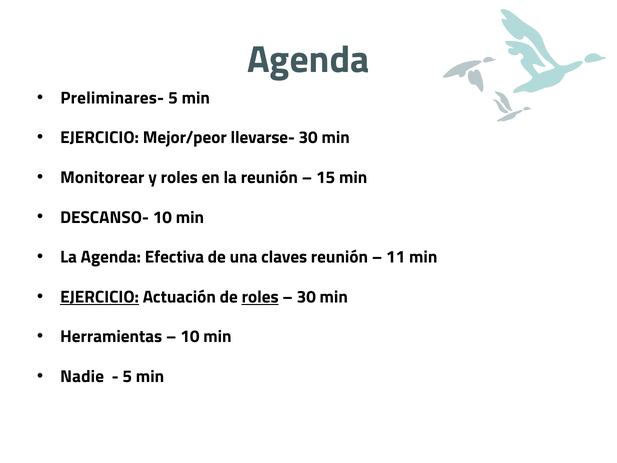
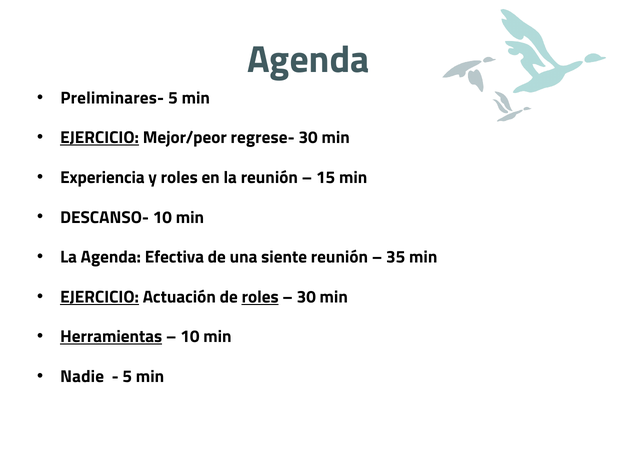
EJERCICIO underline: none -> present (100, 138)
llevarse-: llevarse- -> regrese- (263, 138)
Monitorear: Monitorear -> Experiencia (102, 178)
claves: claves -> siente (284, 257)
11: 11 -> 35 (396, 257)
Herramientas underline: none -> present (111, 337)
